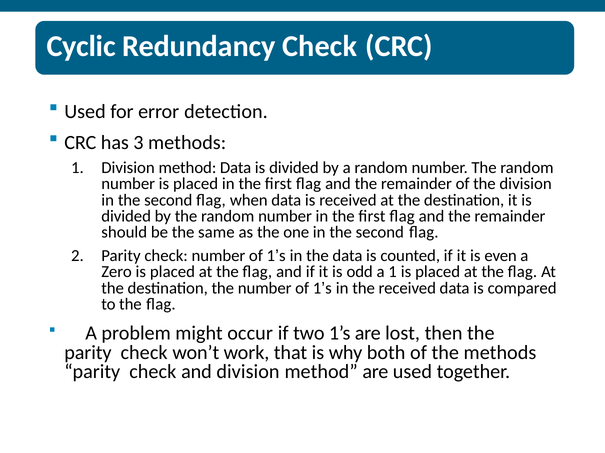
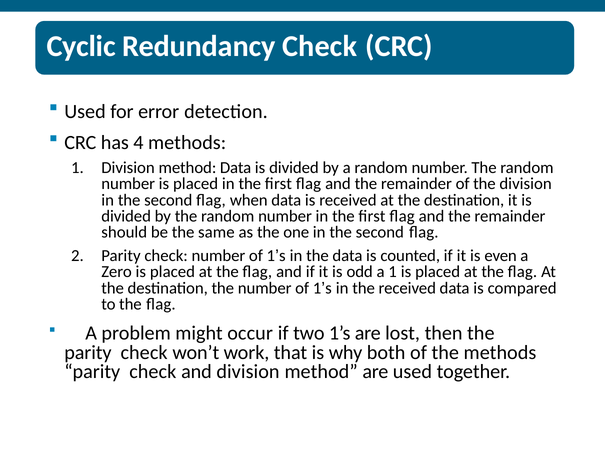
3: 3 -> 4 (138, 143)
